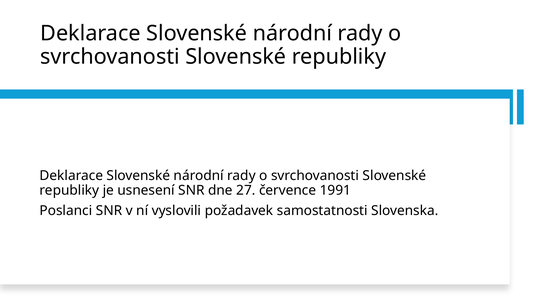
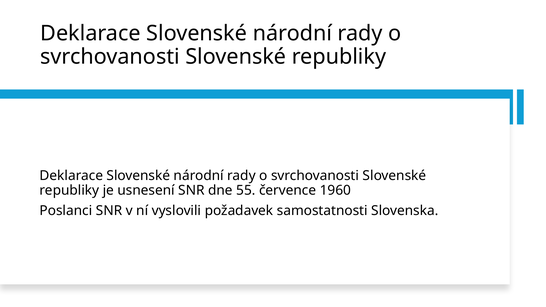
27: 27 -> 55 (246, 190)
1991: 1991 -> 1960 (335, 190)
